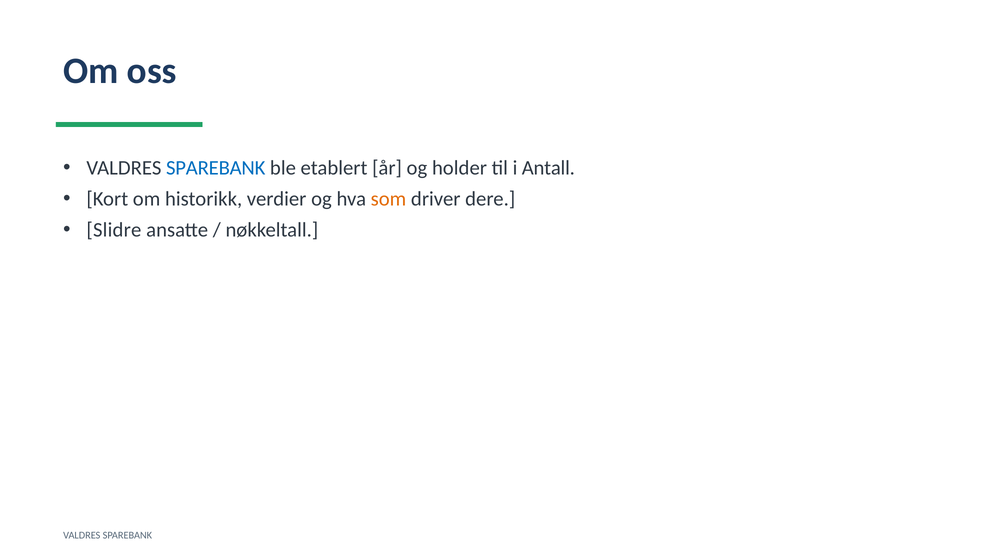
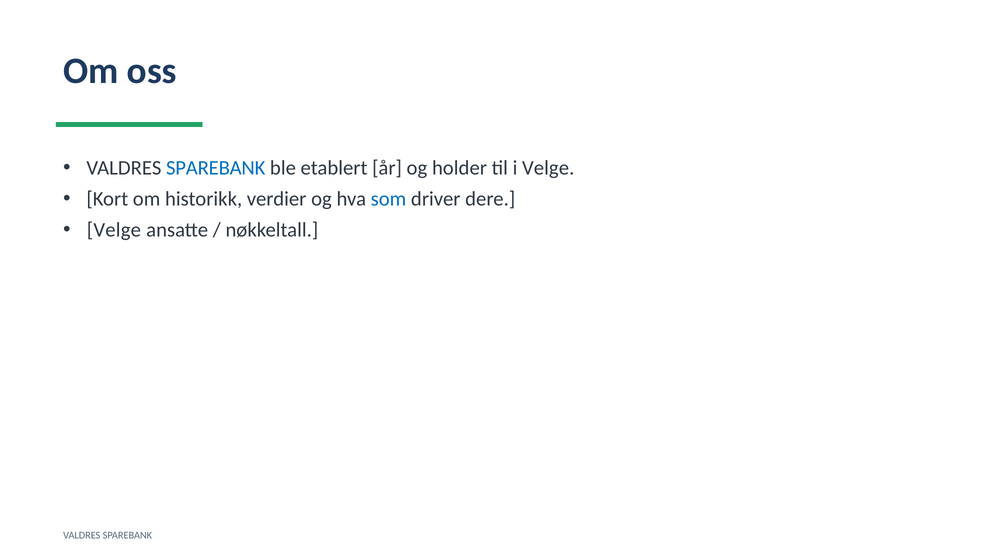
i Antall: Antall -> Velge (548, 168)
som colour: orange -> blue (388, 199)
Slidre: Slidre -> Velge (114, 230)
